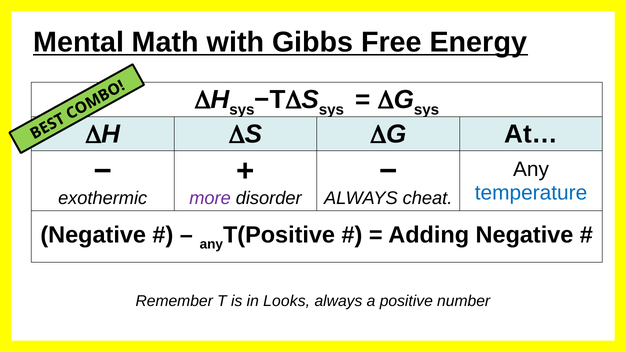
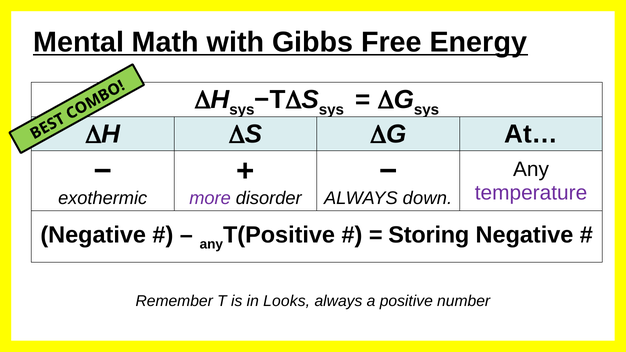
temperature colour: blue -> purple (531, 193)
cheat: cheat -> down (427, 199)
Adding: Adding -> Storing (429, 235)
